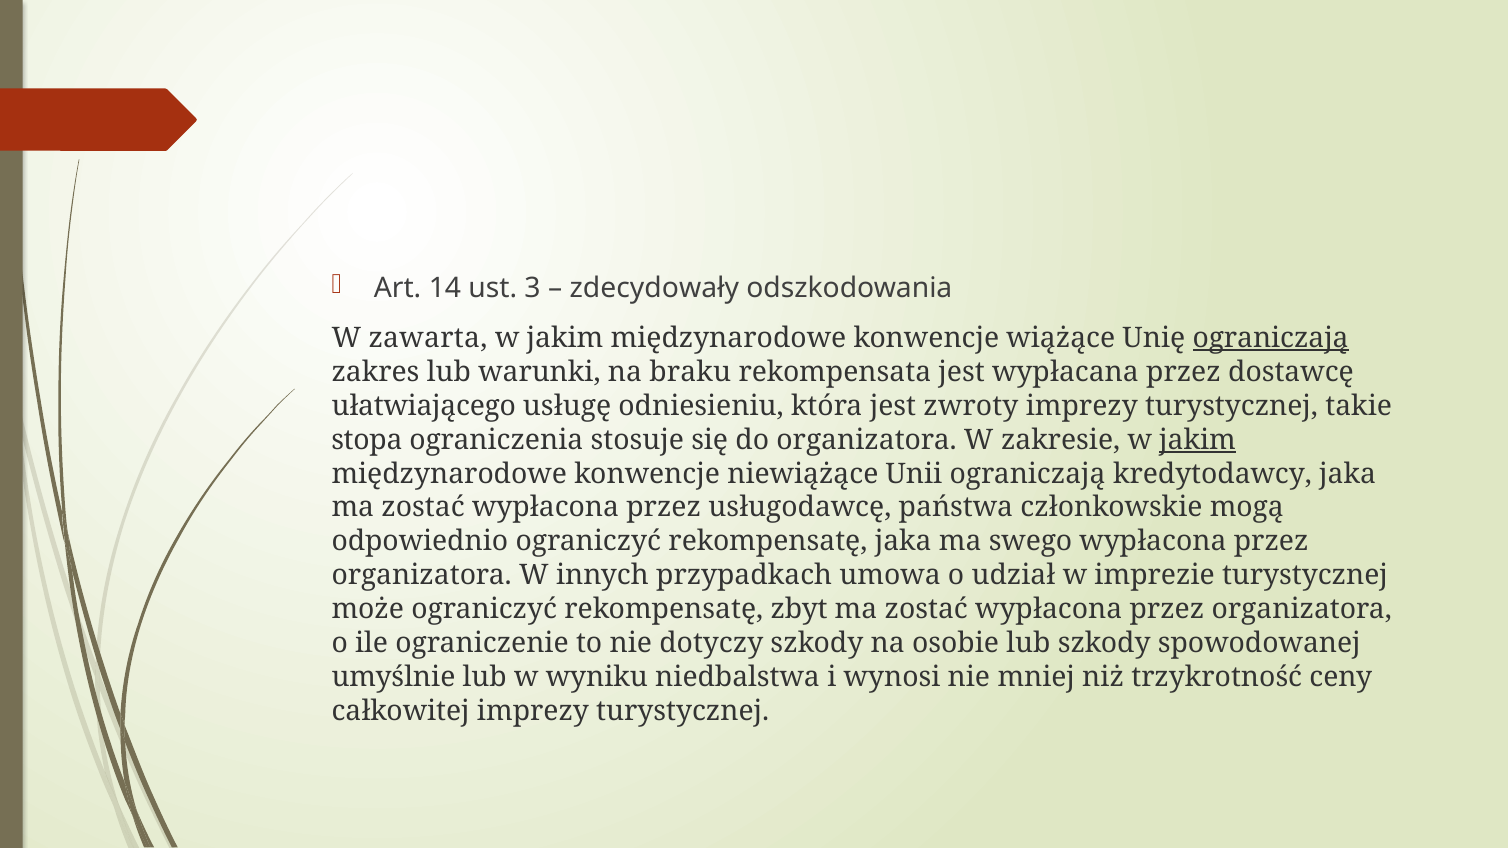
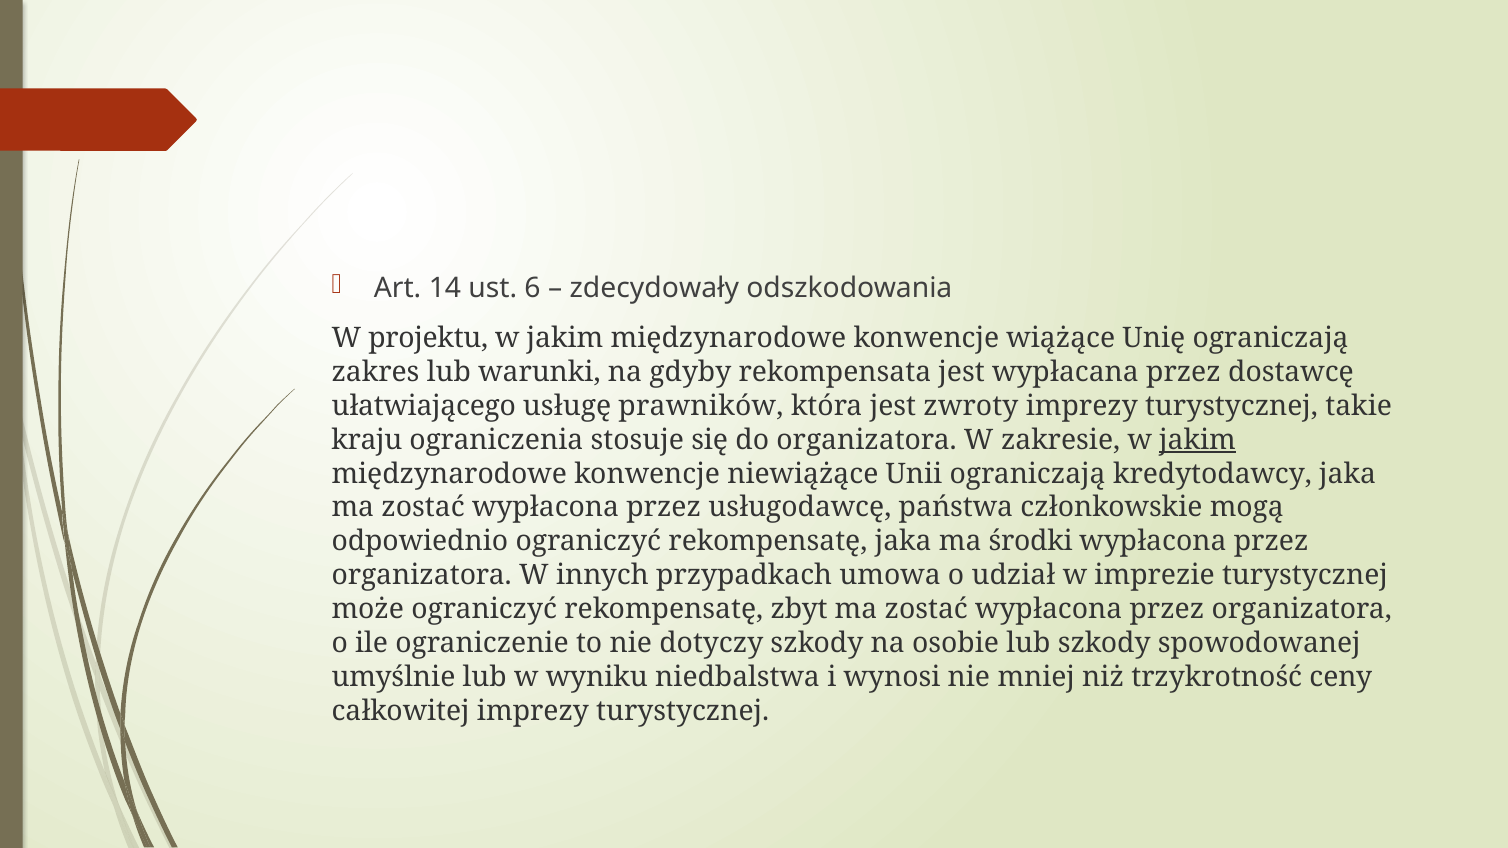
3: 3 -> 6 (533, 289)
zawarta: zawarta -> projektu (428, 338)
ograniczają underline: present -> none (1271, 338)
braku: braku -> gdyby (690, 372)
odniesieniu: odniesieniu -> prawników (701, 406)
stopa: stopa -> kraju (367, 440)
swego: swego -> środki (1031, 542)
